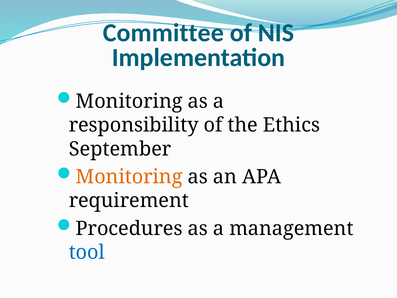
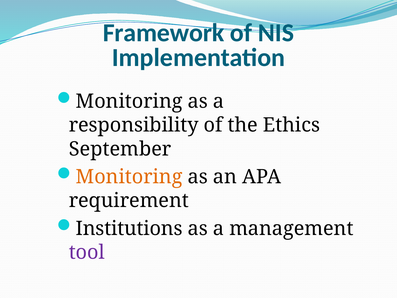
Committee: Committee -> Framework (163, 33)
Procedures: Procedures -> Institutions (129, 228)
tool colour: blue -> purple (87, 252)
